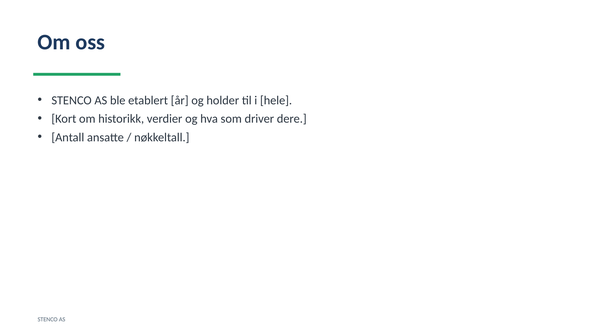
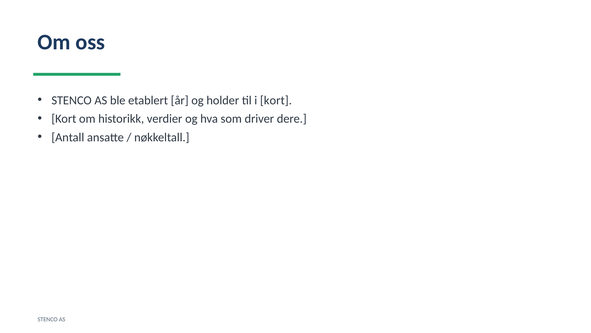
i hele: hele -> kort (276, 100)
